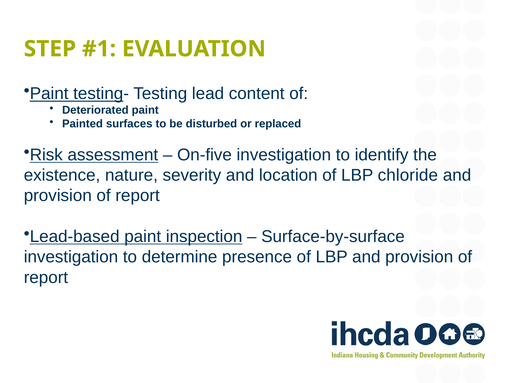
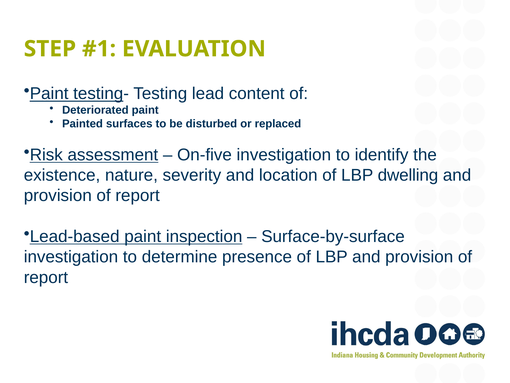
chloride: chloride -> dwelling (408, 175)
